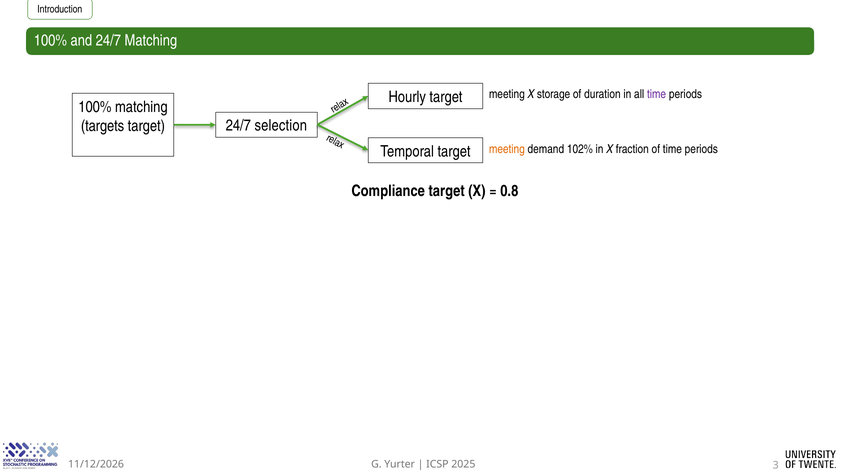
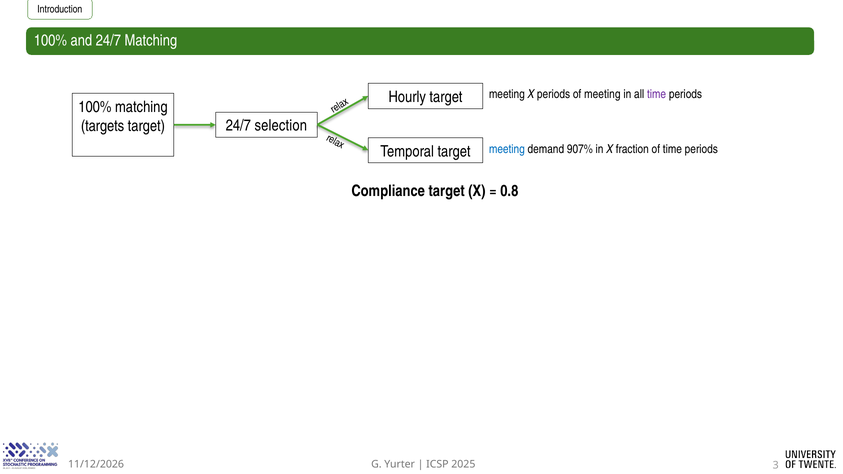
X storage: storage -> periods (554, 94)
of duration: duration -> meeting (602, 94)
meeting colour: orange -> blue (507, 149)
102%: 102% -> 907% (580, 149)
